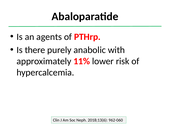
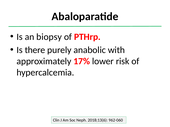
agents: agents -> biopsy (49, 37)
11%: 11% -> 17% (82, 61)
